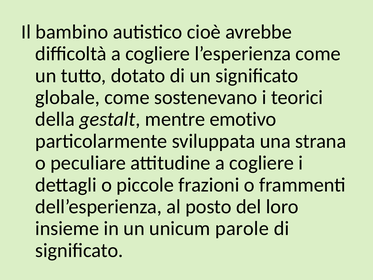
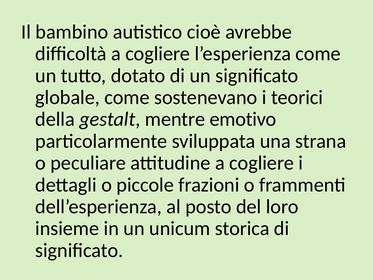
parole: parole -> storica (242, 228)
